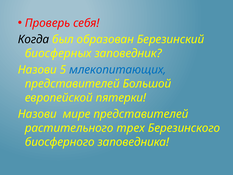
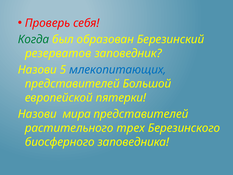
Когда colour: black -> green (34, 39)
биосферных: биосферных -> резерватов (58, 53)
мире: мире -> мира (77, 114)
